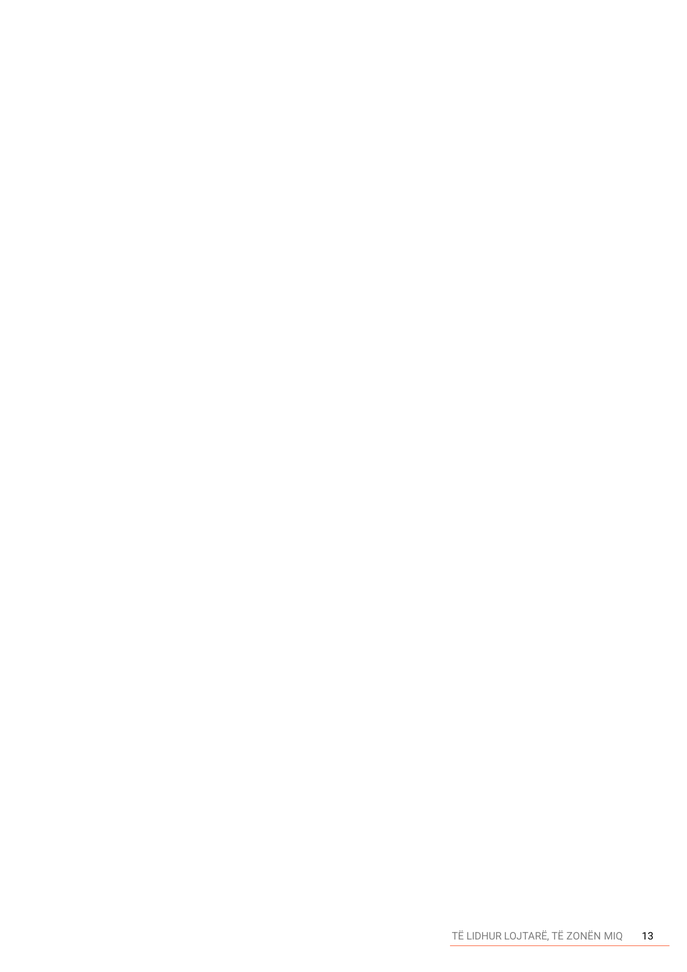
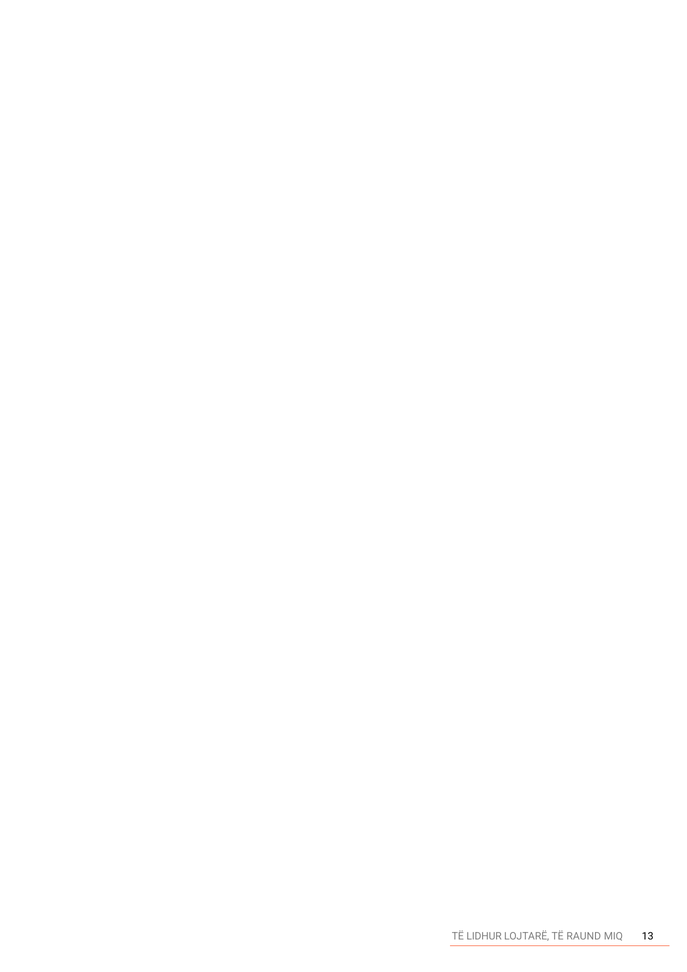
ZONËN: ZONËN -> RAUND (584, 937)
